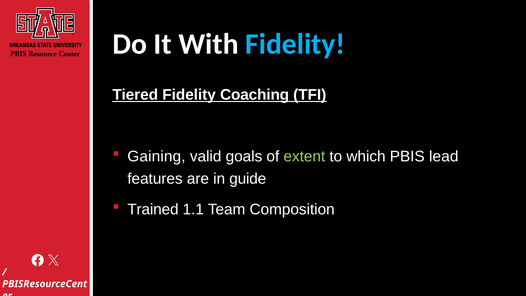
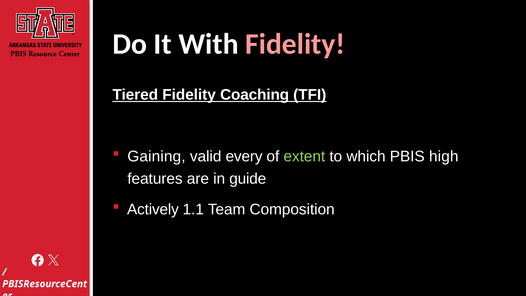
Fidelity colour: light blue -> pink (295, 44)
goals: goals -> every (244, 156)
lead: lead -> high (444, 156)
Trained: Trained -> Actively (153, 209)
